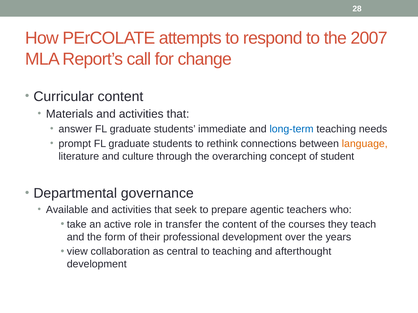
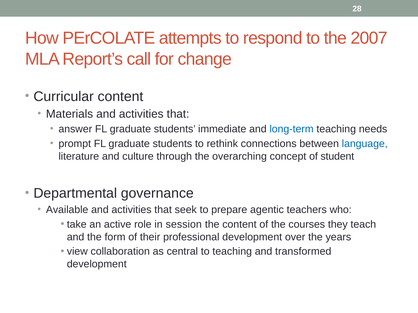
language colour: orange -> blue (365, 144)
transfer: transfer -> session (184, 225)
afterthought: afterthought -> transformed (303, 252)
